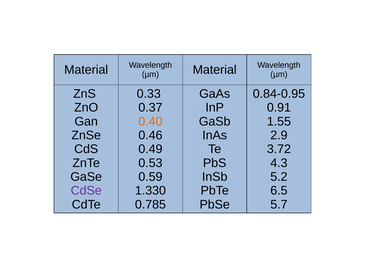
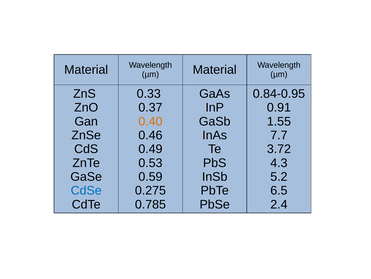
2.9: 2.9 -> 7.7 (279, 135)
CdSe colour: purple -> blue (86, 190)
1.330: 1.330 -> 0.275 (150, 190)
5.7: 5.7 -> 2.4 (279, 204)
